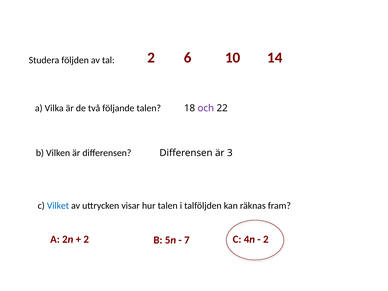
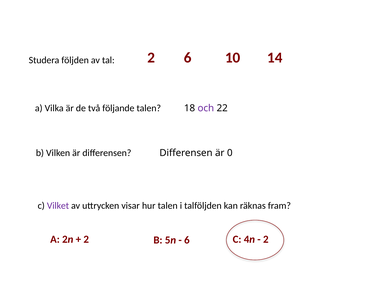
3: 3 -> 0 (230, 153)
Vilket colour: blue -> purple (58, 206)
7: 7 -> 6 (187, 240)
